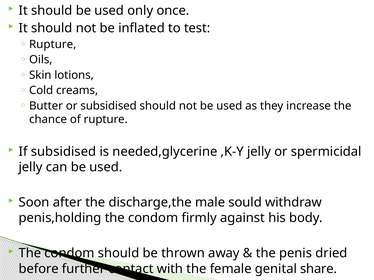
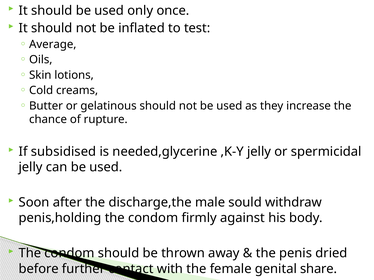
Rupture: Rupture -> Average (53, 44)
or subsidised: subsidised -> gelatinous (109, 106)
